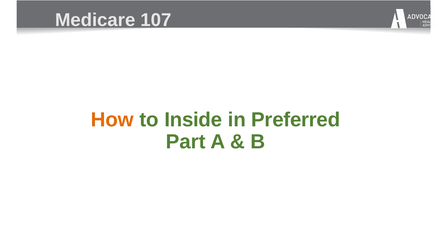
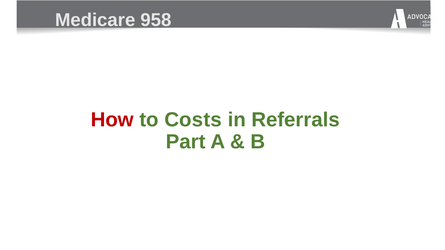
107: 107 -> 958 (156, 20)
How colour: orange -> red (112, 120)
Inside: Inside -> Costs (193, 120)
Preferred: Preferred -> Referrals (296, 120)
